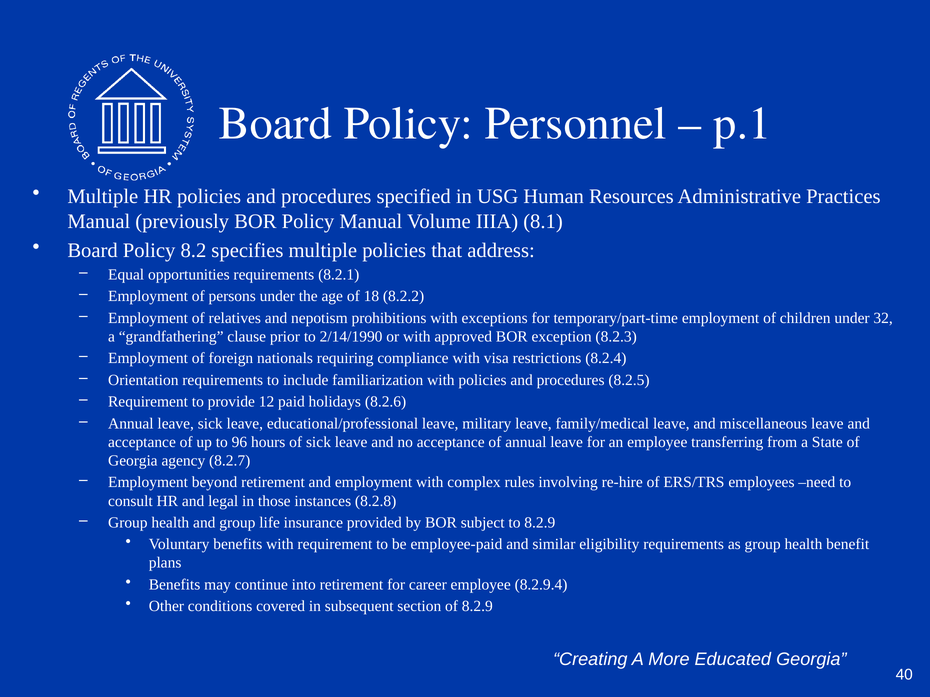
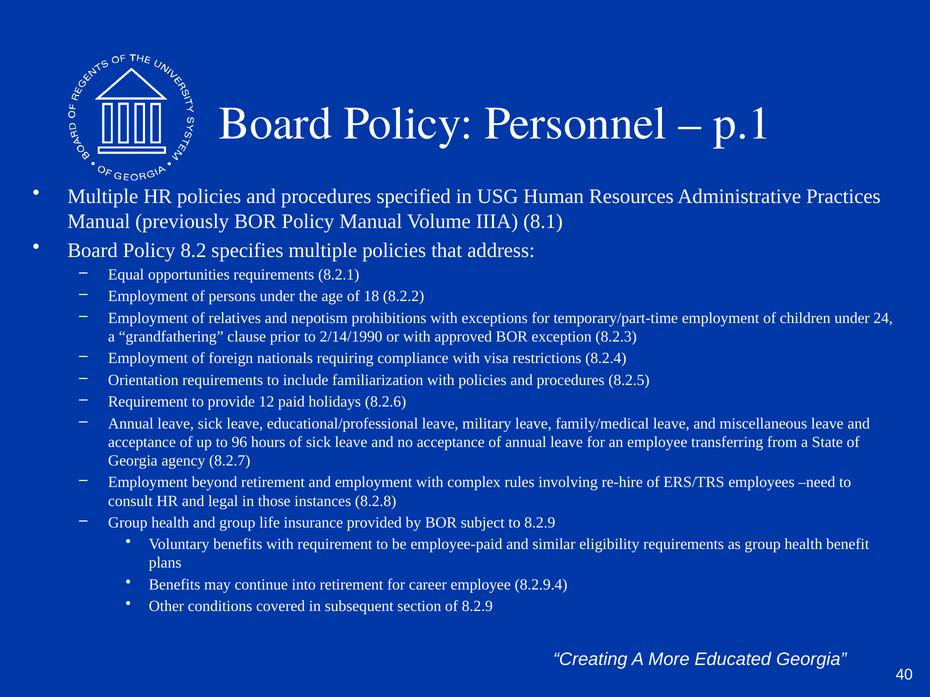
32: 32 -> 24 (883, 318)
